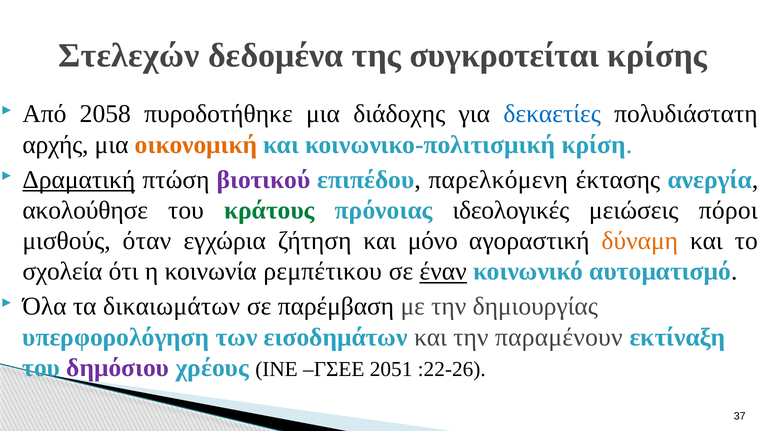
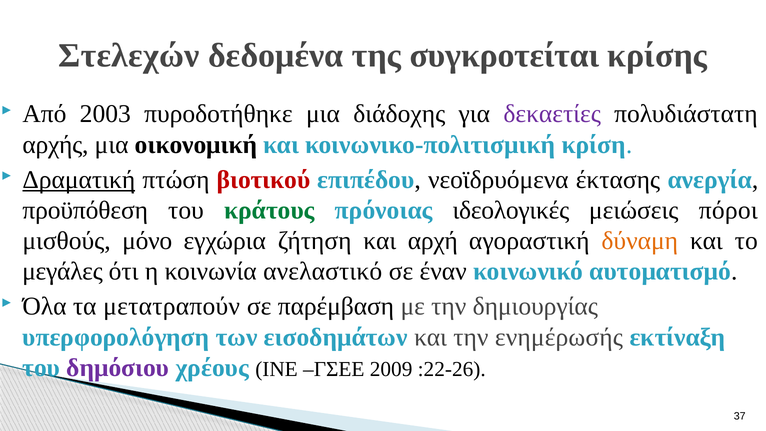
2058: 2058 -> 2003 (105, 114)
δεκαετίες colour: blue -> purple (552, 114)
οικονομική colour: orange -> black (196, 145)
βιοτικού colour: purple -> red (264, 180)
παρελκόμενη: παρελκόμενη -> νεοϊδρυόμενα (498, 180)
ακολούθησε: ακολούθησε -> προϋπόθεση (85, 210)
όταν: όταν -> μόνο (147, 241)
μόνο: μόνο -> αρχή (433, 241)
σχολεία: σχολεία -> μεγάλες (62, 271)
ρεμπέτικου: ρεμπέτικου -> ανελαστικό (323, 271)
έναν underline: present -> none (443, 271)
δικαιωμάτων: δικαιωμάτων -> μετατραπούν (172, 306)
παραμένουν: παραμένουν -> ενημέρωσής (559, 337)
2051: 2051 -> 2009 (391, 369)
